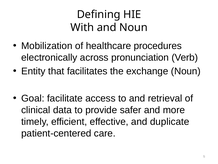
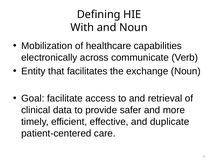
procedures: procedures -> capabilities (158, 46)
pronunciation: pronunciation -> communicate (140, 57)
